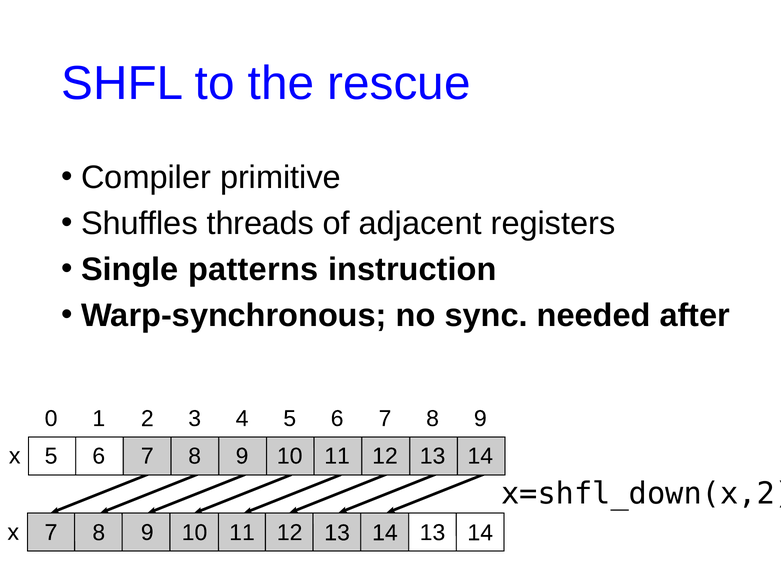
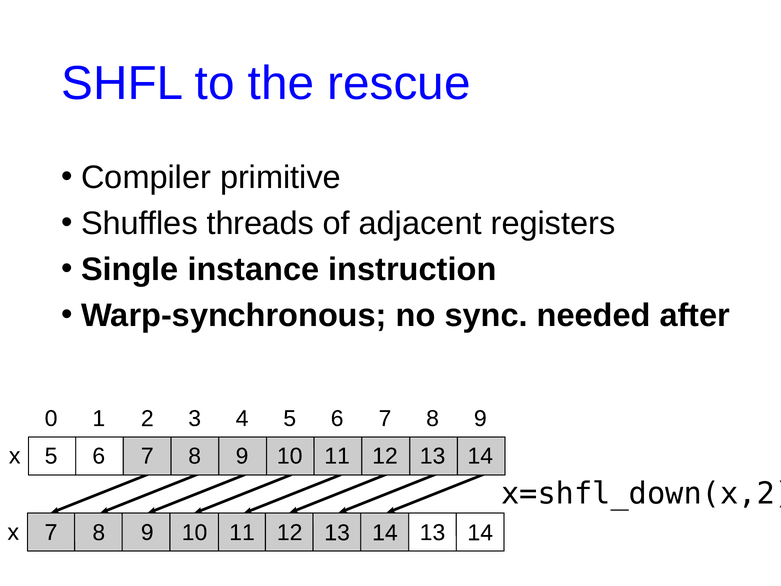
patterns: patterns -> instance (253, 269)
